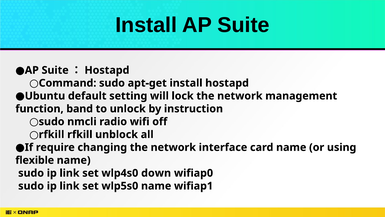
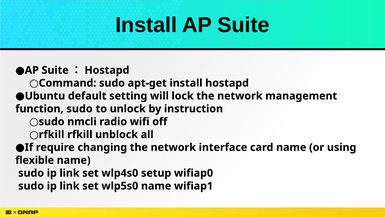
function band: band -> sudo (80, 109)
down: down -> setup (156, 173)
